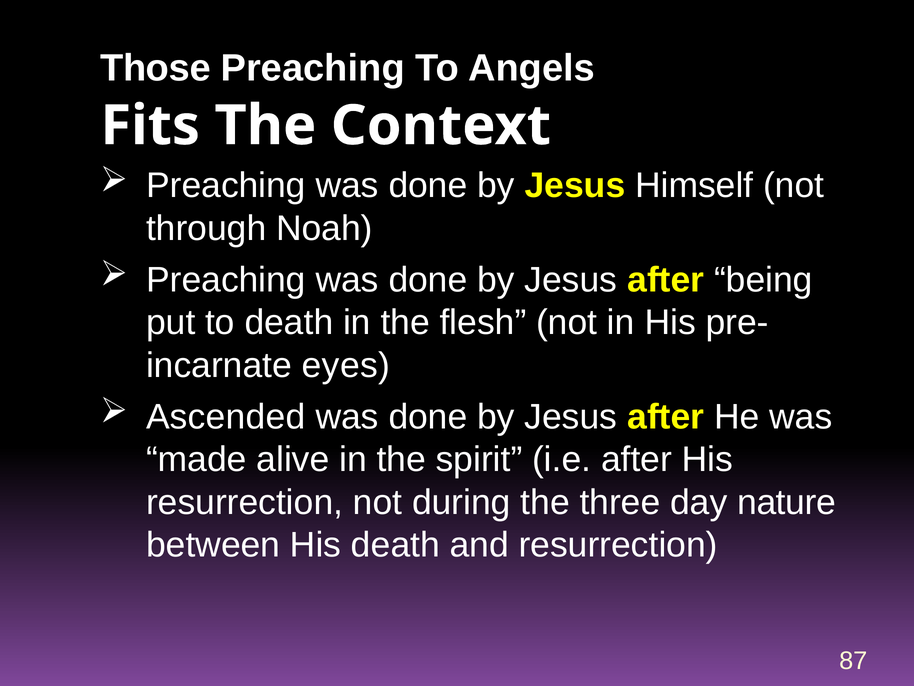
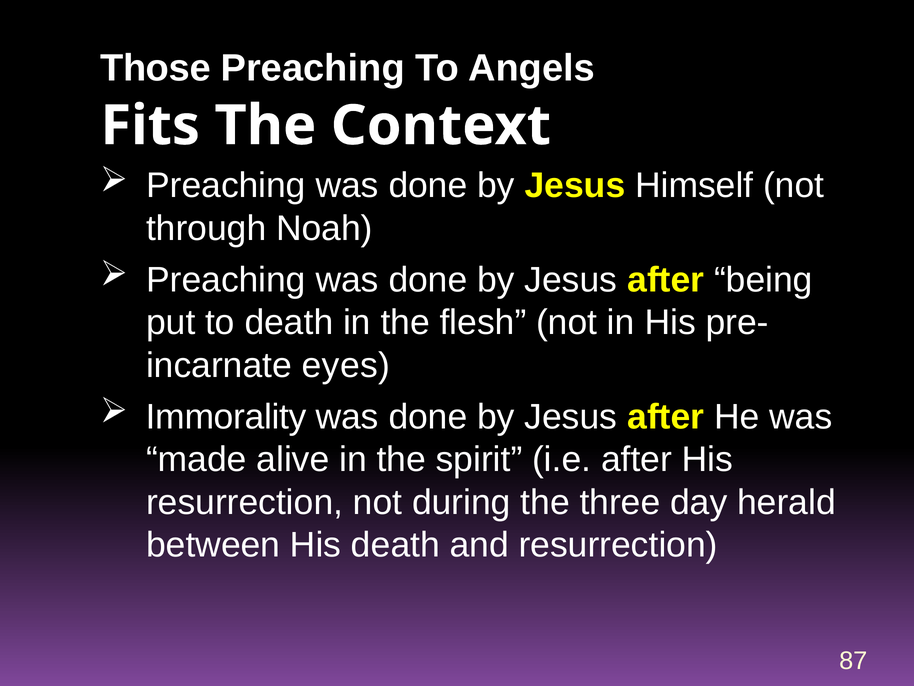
Ascended: Ascended -> Immorality (226, 417)
nature: nature -> herald (786, 502)
